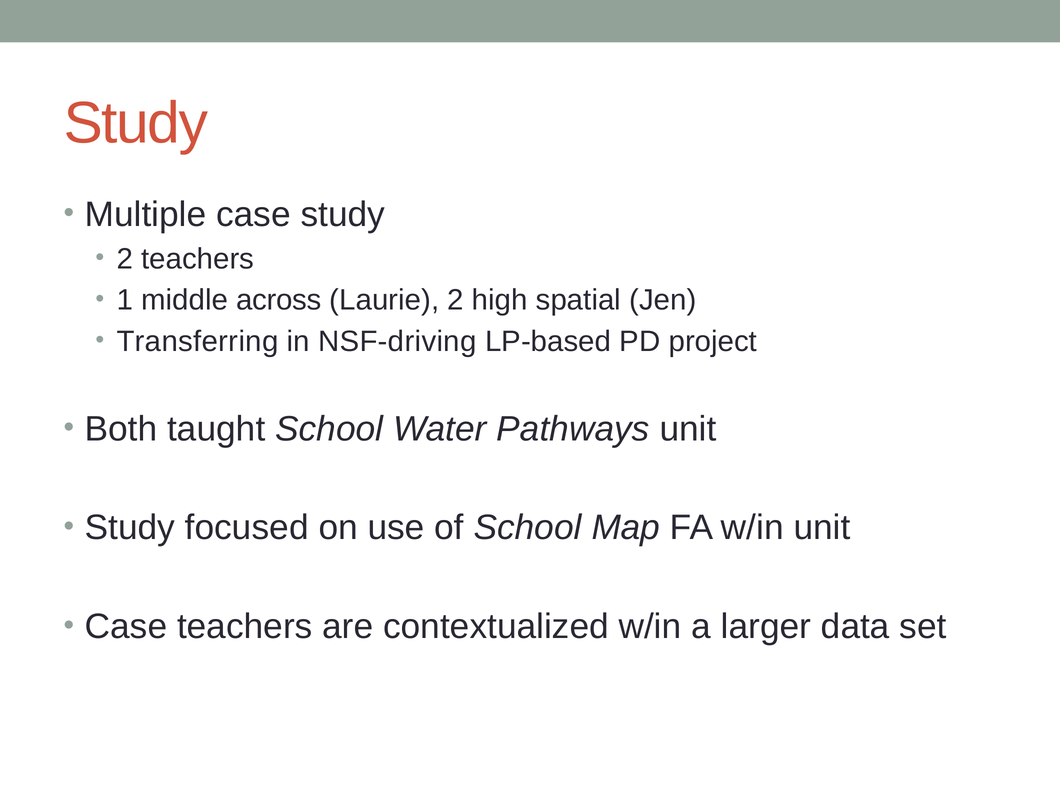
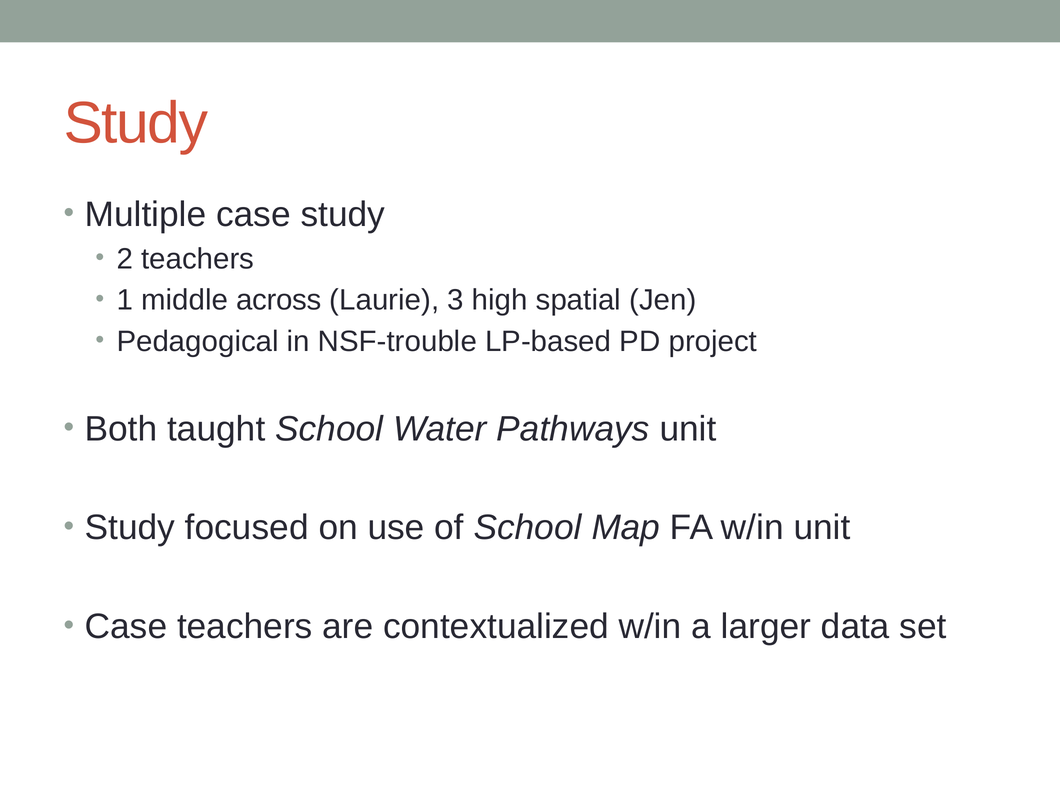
Laurie 2: 2 -> 3 (455, 300)
Transferring: Transferring -> Pedagogical (198, 341)
NSF-driving: NSF-driving -> NSF-trouble (397, 341)
